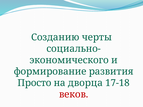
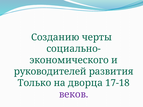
формирование: формирование -> руководителей (50, 72)
Просто: Просто -> Только (34, 83)
веков colour: red -> purple (74, 95)
